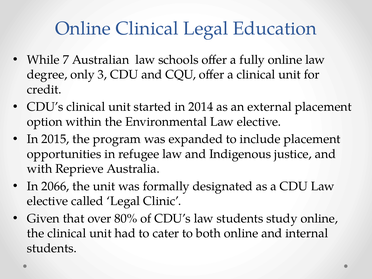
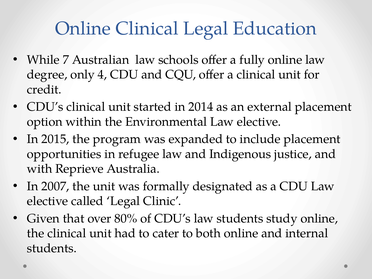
3: 3 -> 4 (102, 75)
2066: 2066 -> 2007 (55, 186)
